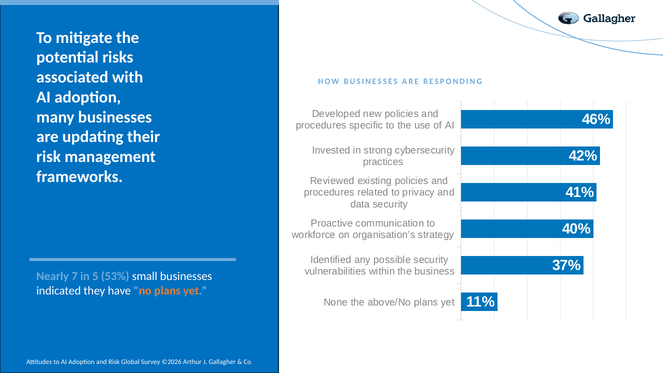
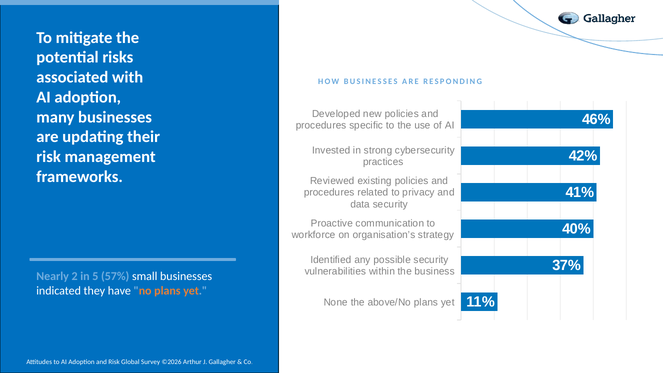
7: 7 -> 2 (75, 276)
53%: 53% -> 57% (115, 276)
